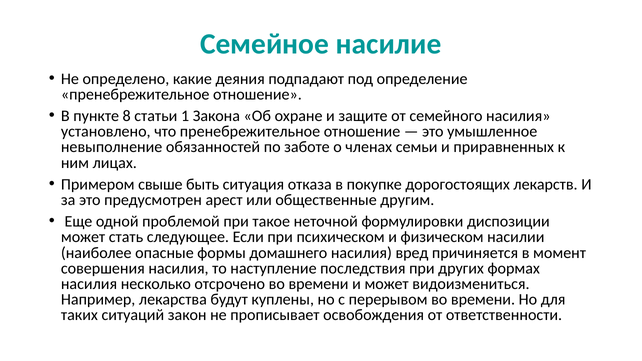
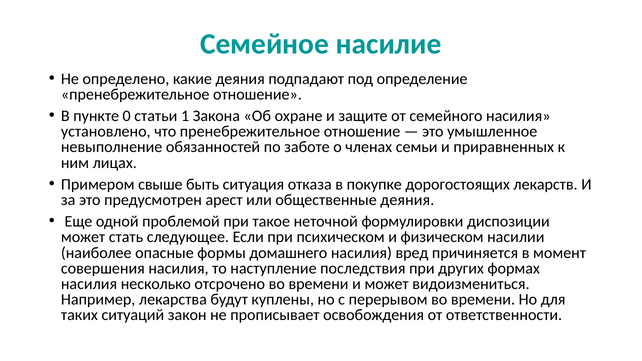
8: 8 -> 0 (127, 116)
общественные другим: другим -> деяния (407, 200)
